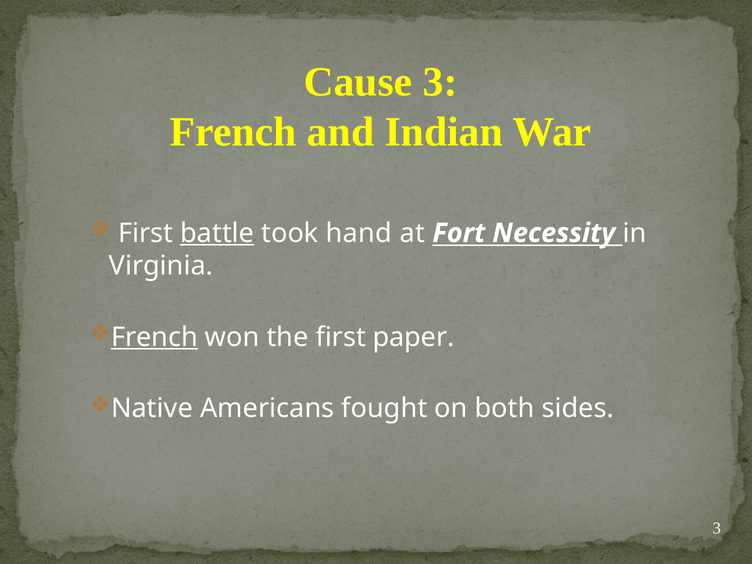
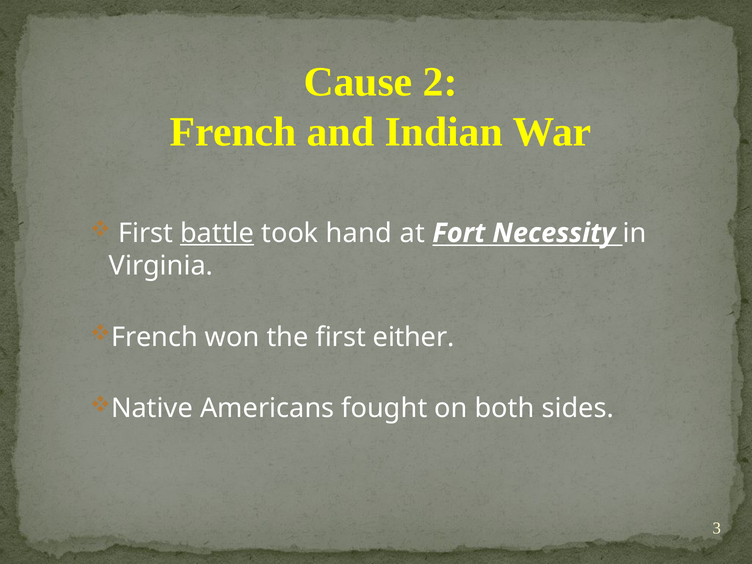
Cause 3: 3 -> 2 (440, 82)
French underline: present -> none (155, 337)
paper: paper -> either (414, 337)
